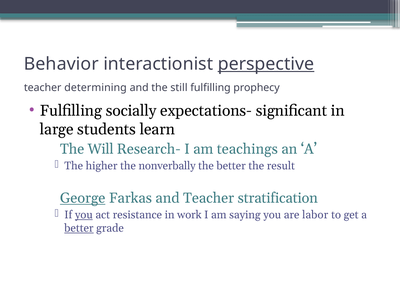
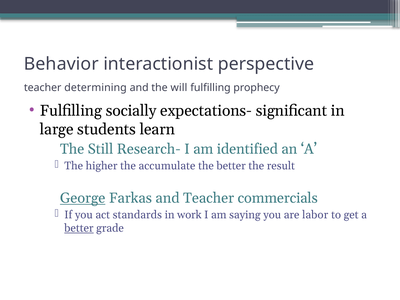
perspective underline: present -> none (266, 64)
still: still -> will (179, 88)
Will: Will -> Still (100, 149)
teachings: teachings -> identified (247, 149)
nonverbally: nonverbally -> accumulate (167, 166)
stratification: stratification -> commercials (278, 198)
you underline: present -> none (84, 215)
resistance: resistance -> standards (137, 215)
